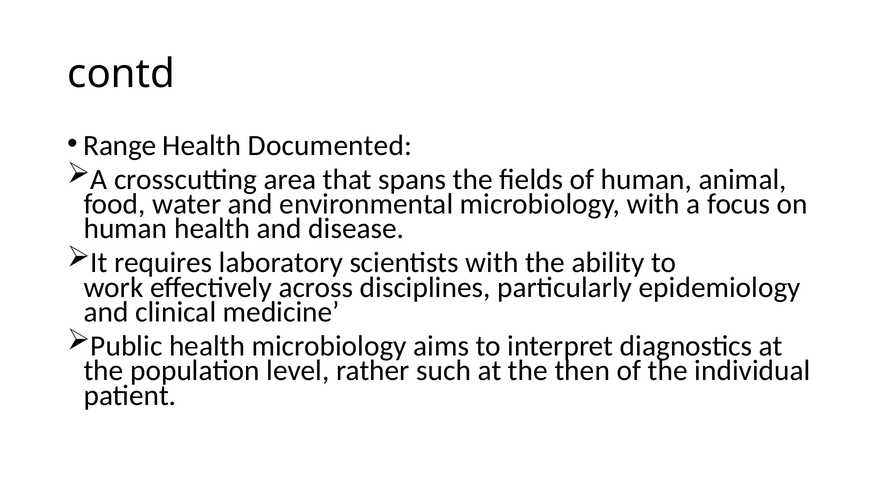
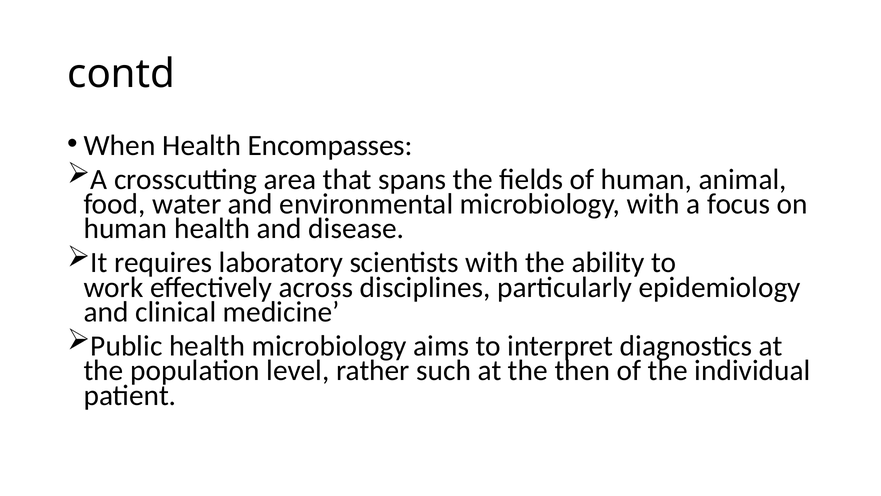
Range: Range -> When (120, 145)
Documented: Documented -> Encompasses (330, 145)
